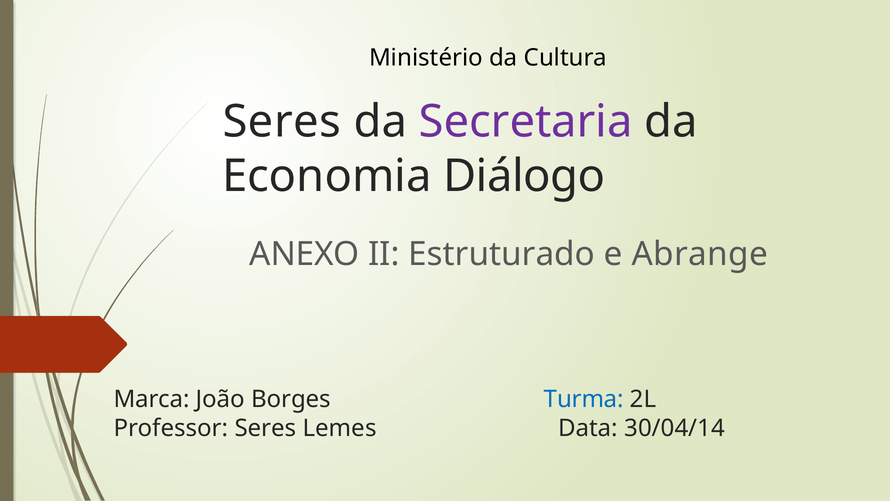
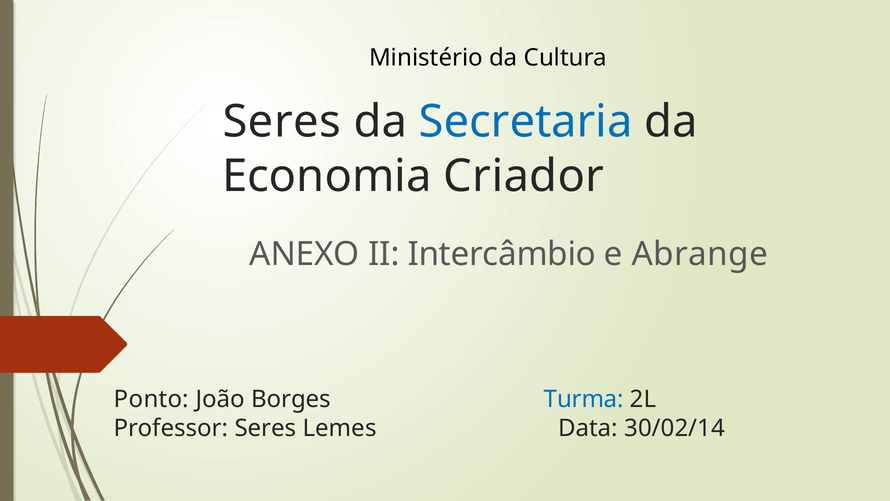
Secretaria colour: purple -> blue (526, 121)
Diálogo: Diálogo -> Criador (524, 176)
Estruturado: Estruturado -> Intercâmbio (502, 254)
Marca: Marca -> Ponto (151, 399)
30/04/14: 30/04/14 -> 30/02/14 (675, 428)
